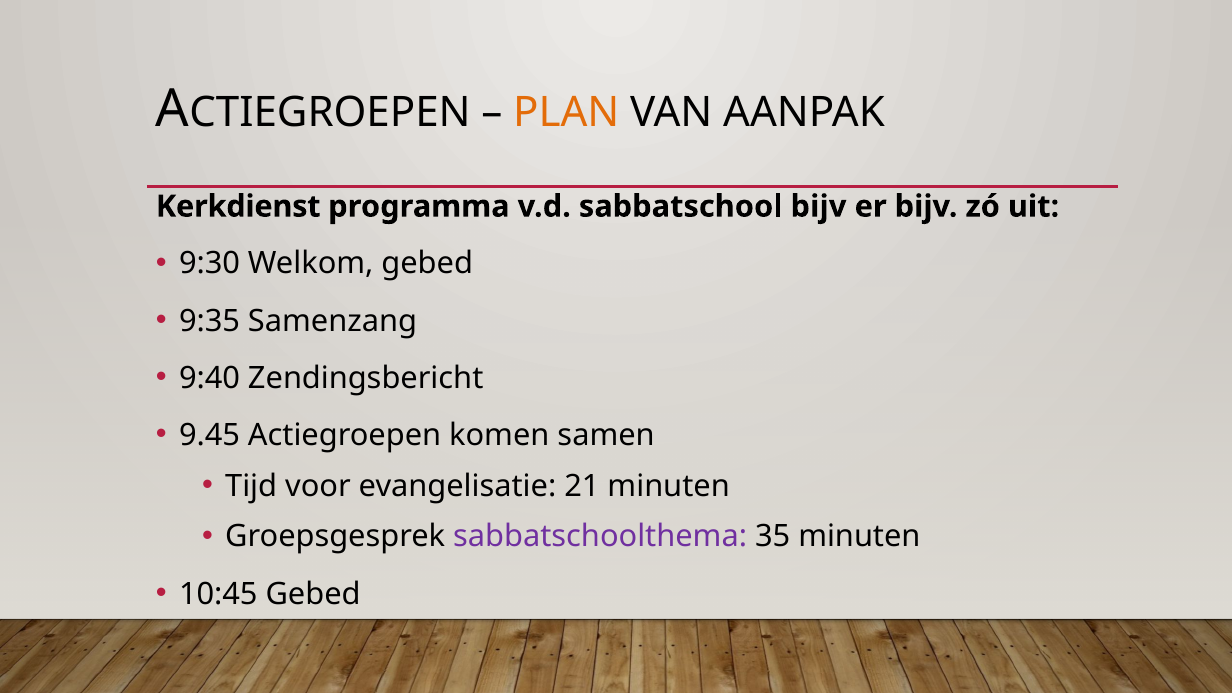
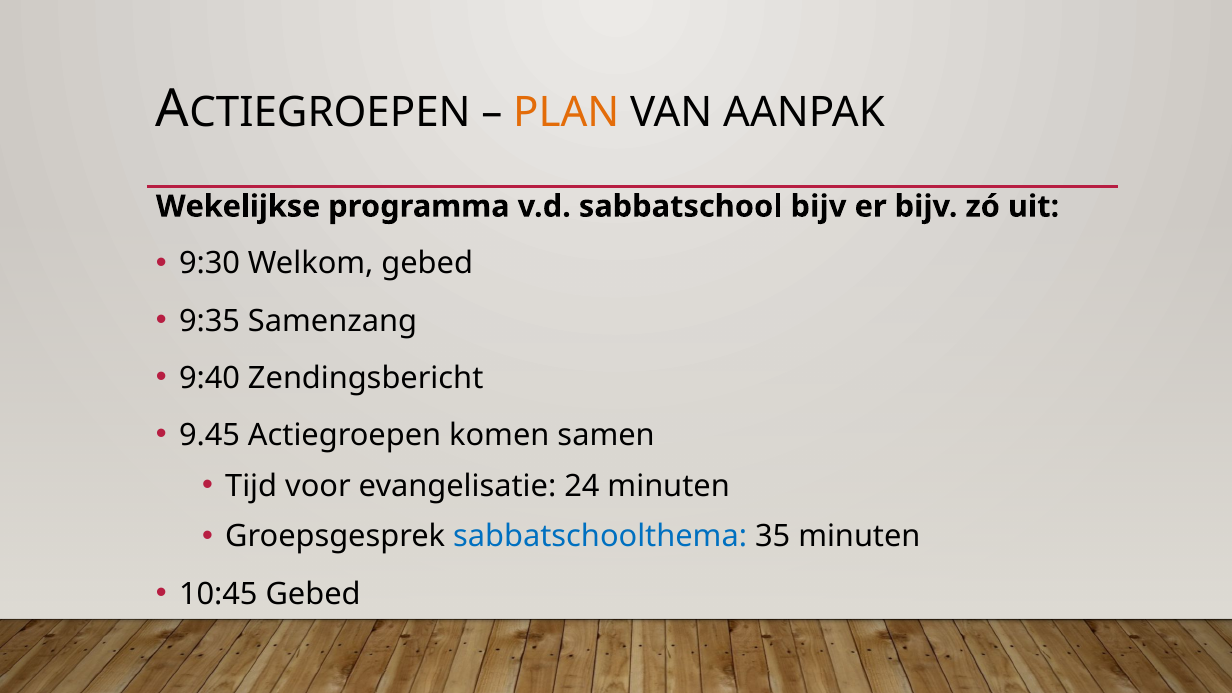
Kerkdienst: Kerkdienst -> Wekelijkse (238, 206)
21: 21 -> 24 (582, 486)
sabbatschoolthema colour: purple -> blue (600, 537)
